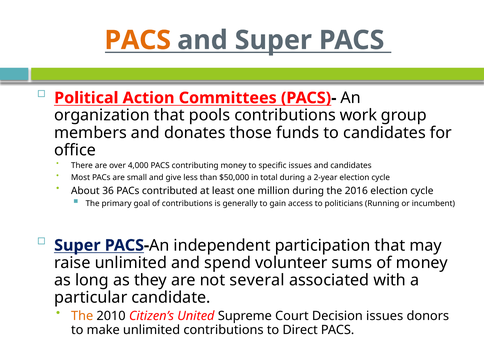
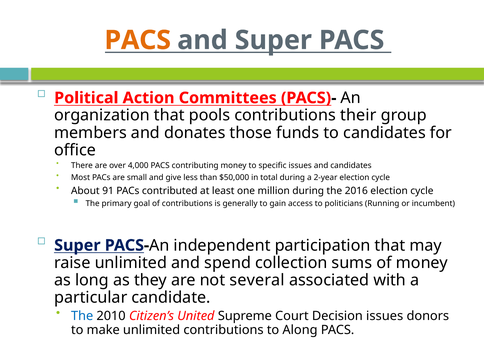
work: work -> their (358, 115)
36: 36 -> 91 (108, 191)
volunteer: volunteer -> collection (291, 263)
The colour: orange -> blue (82, 316)
Direct: Direct -> Along (300, 330)
